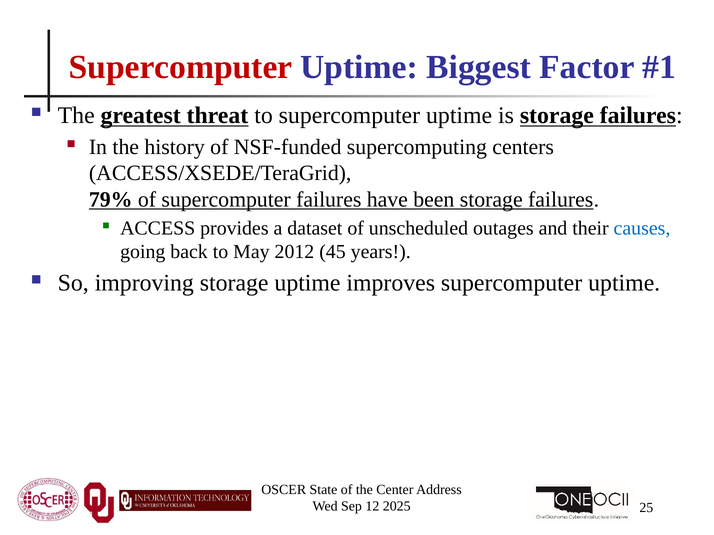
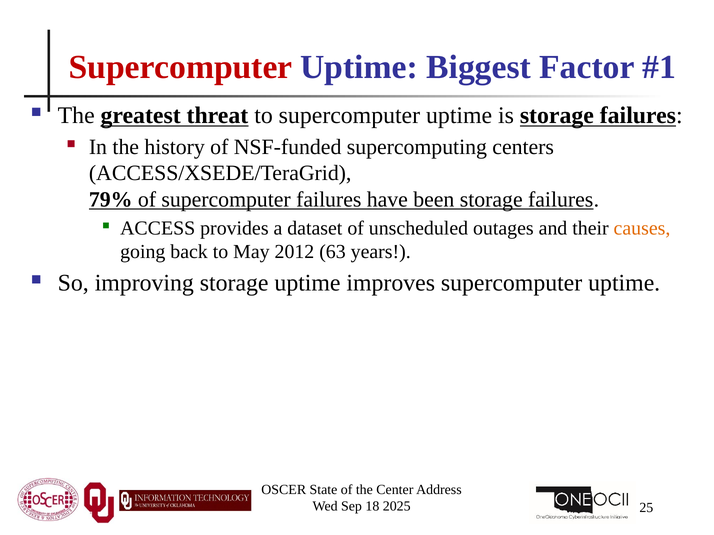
causes colour: blue -> orange (642, 228)
45: 45 -> 63 (332, 252)
12: 12 -> 18 (372, 507)
